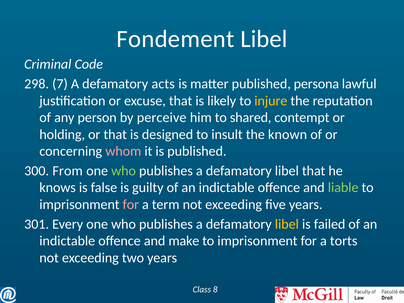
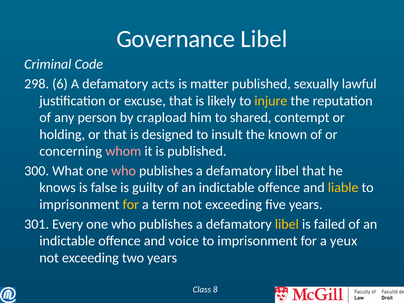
Fondement: Fondement -> Governance (176, 39)
7: 7 -> 6 (60, 84)
persona: persona -> sexually (316, 84)
perceive: perceive -> crapload (162, 118)
From: From -> What (68, 171)
who colour: light green -> pink (124, 171)
liable colour: light green -> yellow (343, 188)
for colour: pink -> yellow (131, 205)
make: make -> voice (184, 241)
torts: torts -> yeux (344, 241)
